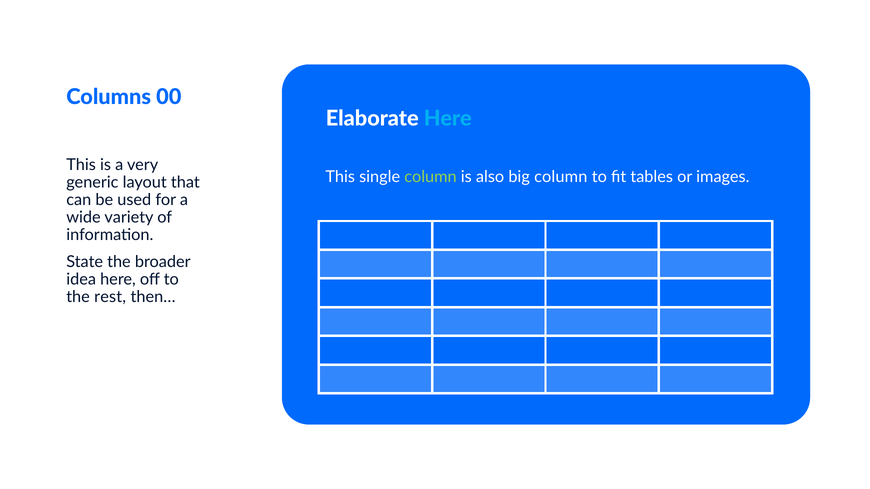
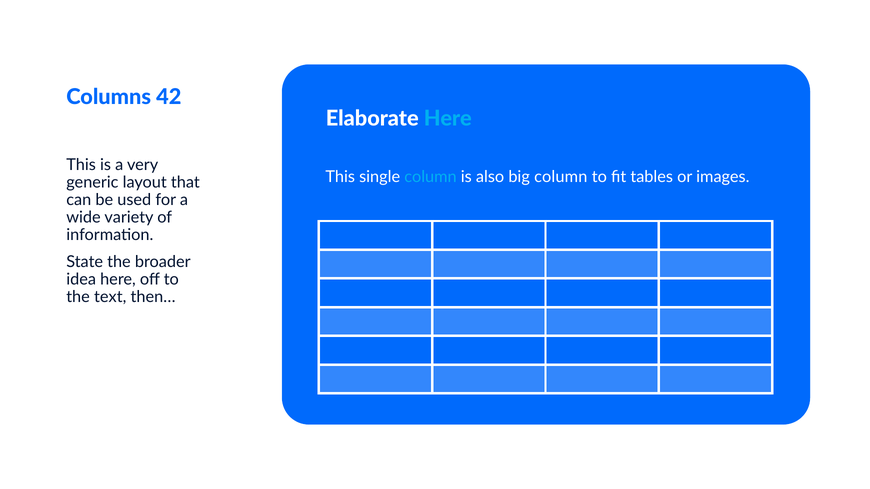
00: 00 -> 42 (169, 97)
column colour: light green -> light blue (430, 177)
rest: rest -> text (110, 297)
